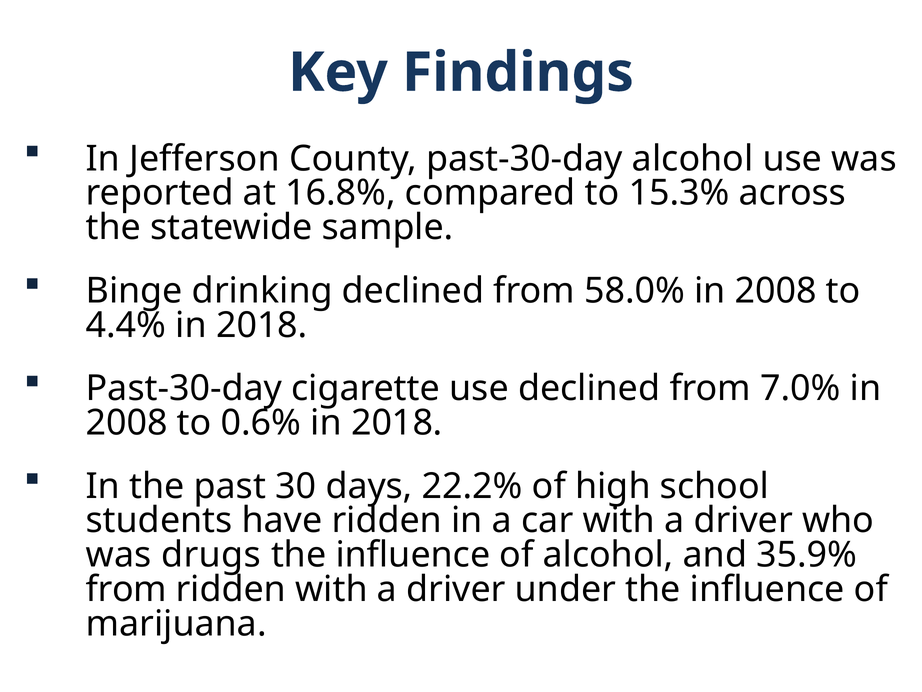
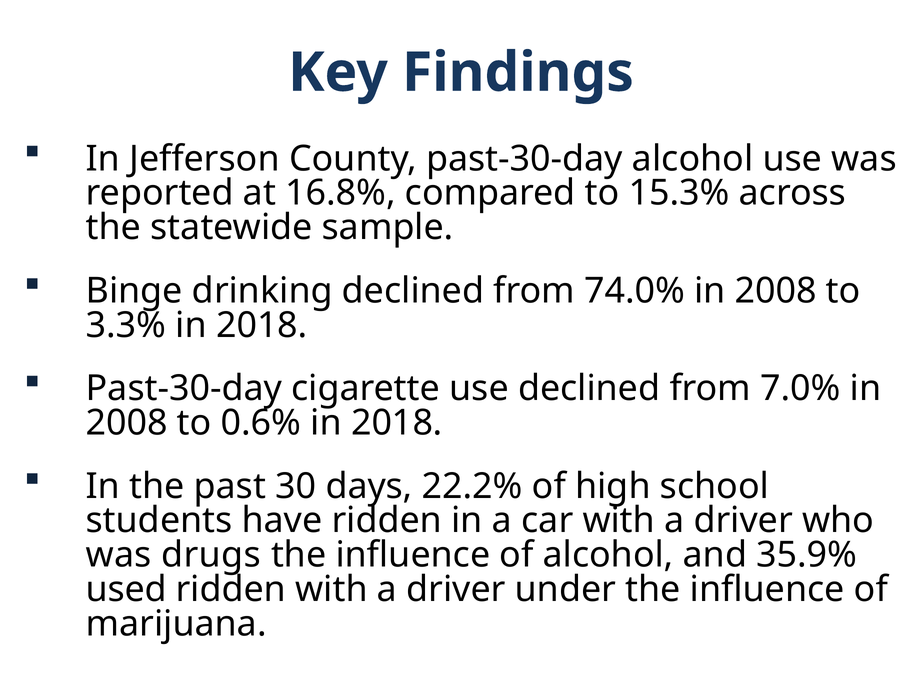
58.0%: 58.0% -> 74.0% (635, 291)
4.4%: 4.4% -> 3.3% (126, 325)
from: from -> used (126, 589)
